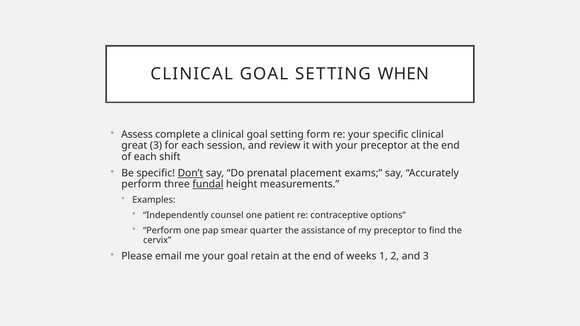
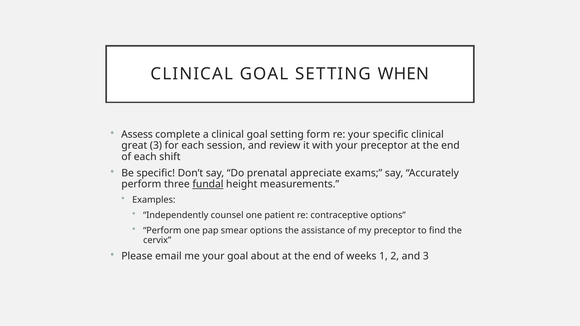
Don’t underline: present -> none (190, 173)
placement: placement -> appreciate (316, 173)
smear quarter: quarter -> options (266, 231)
retain: retain -> about (265, 256)
